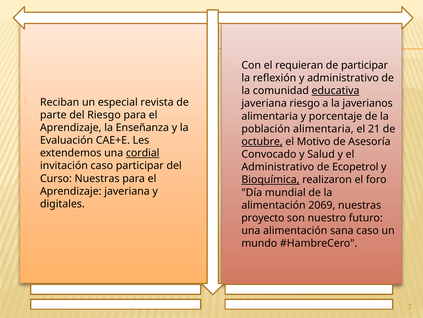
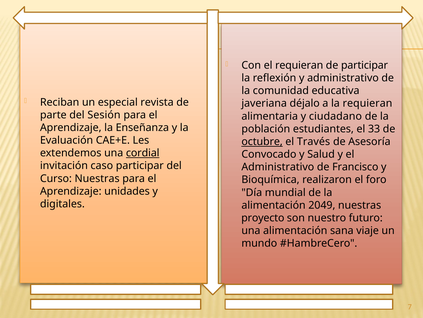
educativa underline: present -> none (336, 91)
javeriana riesgo: riesgo -> déjalo (305, 103)
la javerianos: javerianos -> requieran (367, 103)
del Riesgo: Riesgo -> Sesión (104, 115)
porcentaje: porcentaje -> ciudadano (335, 116)
población alimentaria: alimentaria -> estudiantes (323, 129)
21: 21 -> 33 (374, 129)
Motivo: Motivo -> Través (314, 141)
Ecopetrol: Ecopetrol -> Francisco (355, 167)
Bioquímica underline: present -> none (271, 179)
Aprendizaje javeriana: javeriana -> unidades (127, 191)
2069: 2069 -> 2049 (322, 205)
sana caso: caso -> viaje (368, 230)
